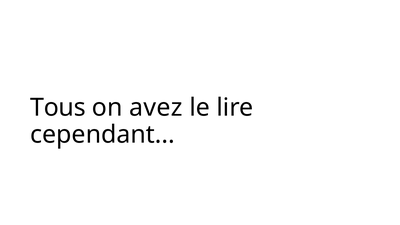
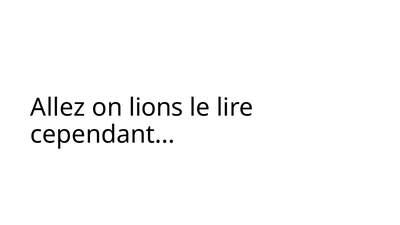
Tous: Tous -> Allez (58, 108)
avez: avez -> lions (156, 108)
